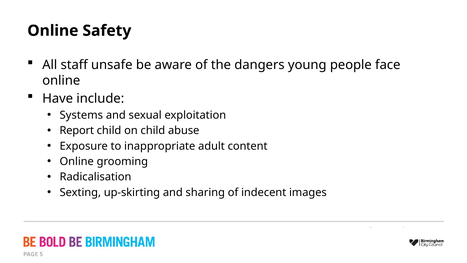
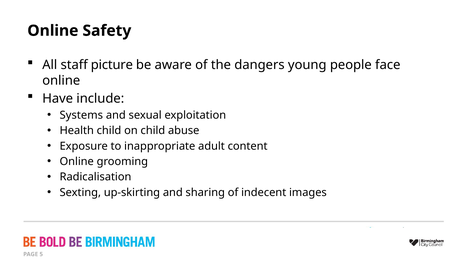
unsafe: unsafe -> picture (112, 65)
Report: Report -> Health (77, 130)
